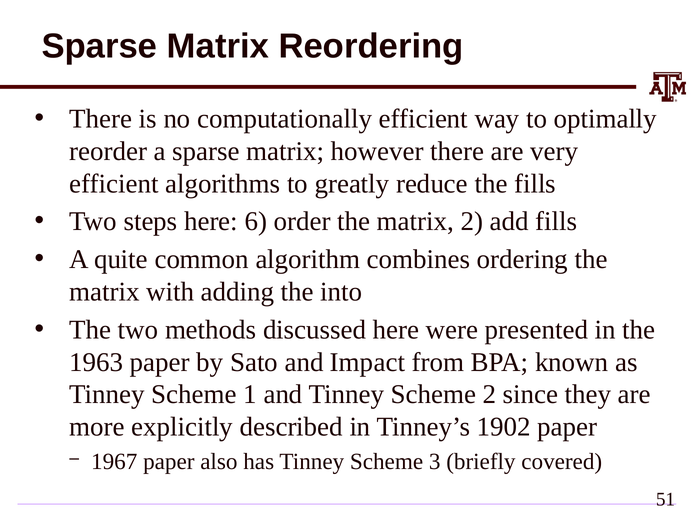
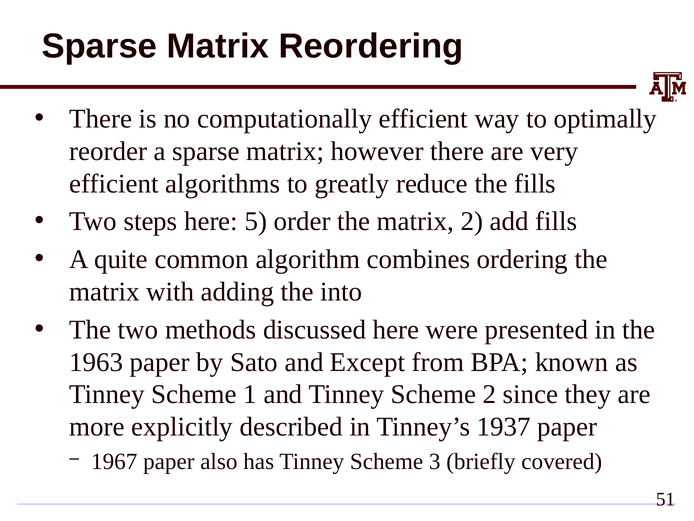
6: 6 -> 5 (256, 221)
Impact: Impact -> Except (367, 362)
1902: 1902 -> 1937 (504, 427)
